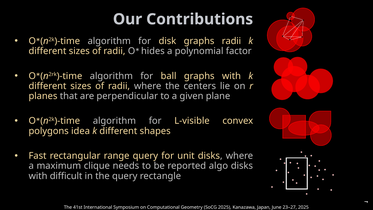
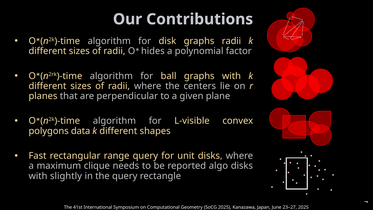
idea: idea -> data (81, 131)
difficult: difficult -> slightly (66, 176)
